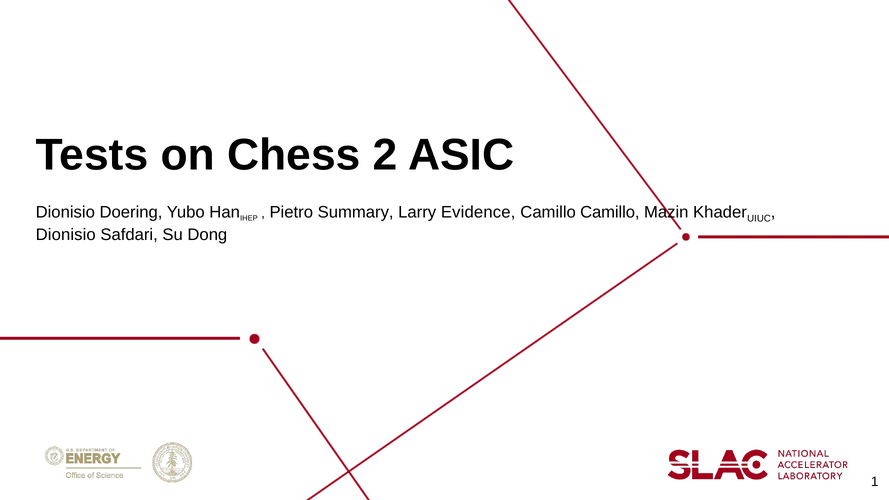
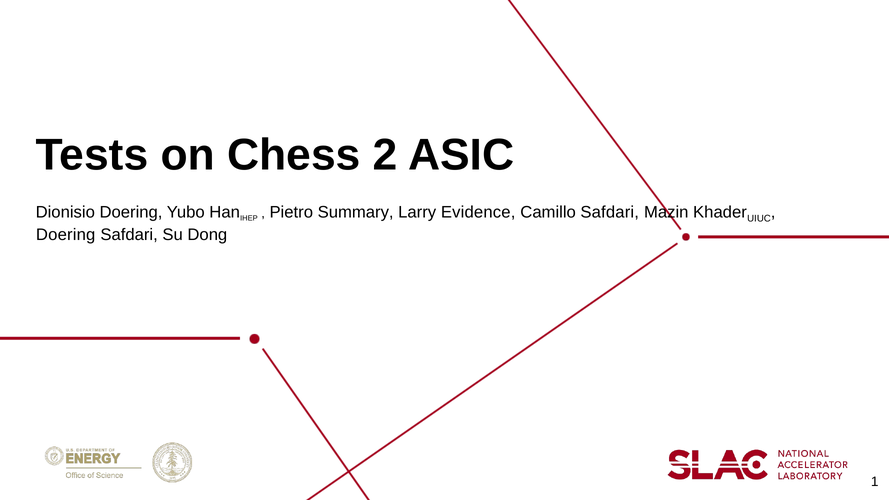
Camillo Camillo: Camillo -> Safdari (610, 212)
Dionisio: Dionisio -> Doering (66, 235)
